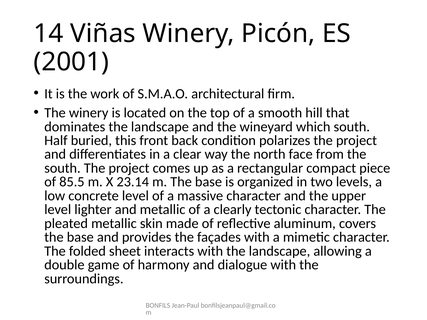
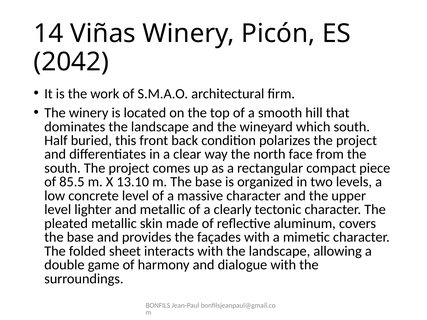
2001: 2001 -> 2042 (71, 62)
23.14: 23.14 -> 13.10 (133, 182)
